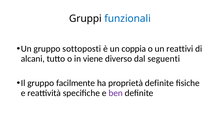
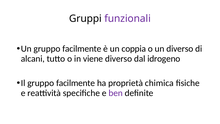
funzionali colour: blue -> purple (128, 18)
Un gruppo sottoposti: sottoposti -> facilmente (82, 49)
un reattivi: reattivi -> diverso (180, 49)
seguenti: seguenti -> idrogeno (164, 59)
proprietà definite: definite -> chimica (159, 83)
